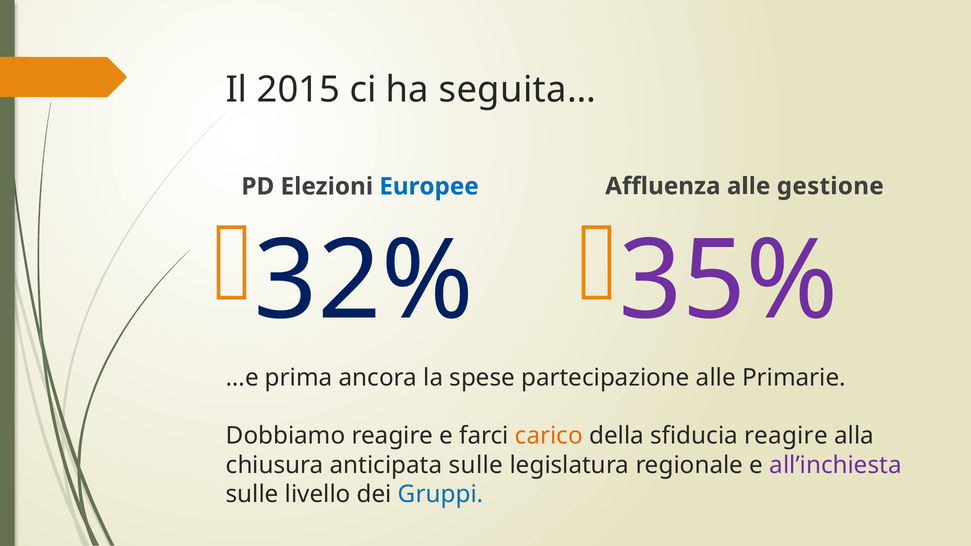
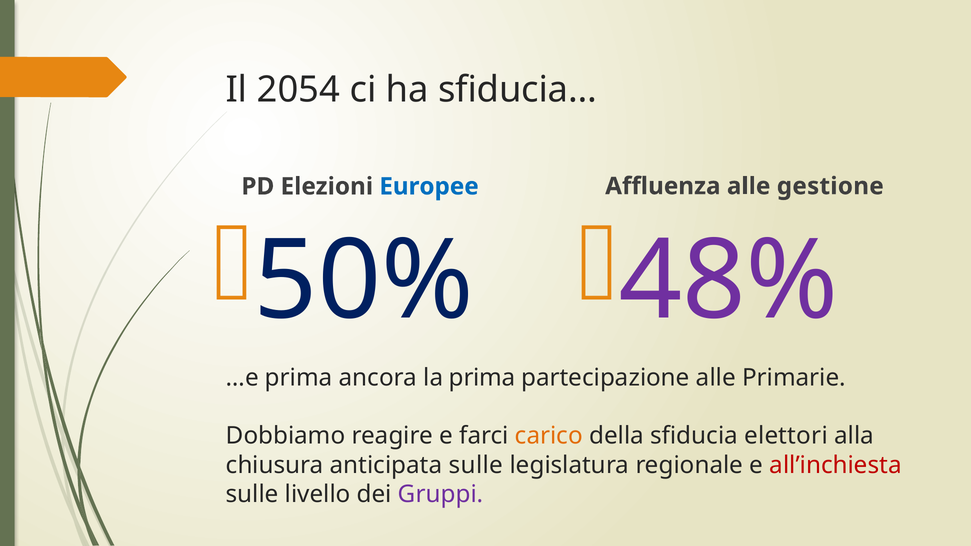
2015: 2015 -> 2054 (298, 90)
seguita…: seguita… -> sfiducia… (518, 90)
35%: 35% -> 48% (729, 281)
32%: 32% -> 50% (364, 281)
la spese: spese -> prima (482, 378)
sfiducia reagire: reagire -> elettori (786, 436)
all’inchiesta colour: purple -> red (836, 465)
Gruppi colour: blue -> purple (441, 494)
